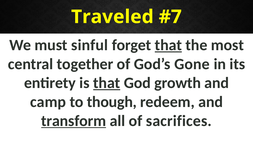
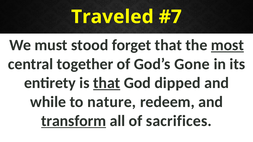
sinful: sinful -> stood (90, 45)
that underline: present -> none (168, 45)
most underline: none -> present (227, 45)
growth: growth -> dipped (178, 83)
camp: camp -> while (48, 102)
though: though -> nature (112, 102)
